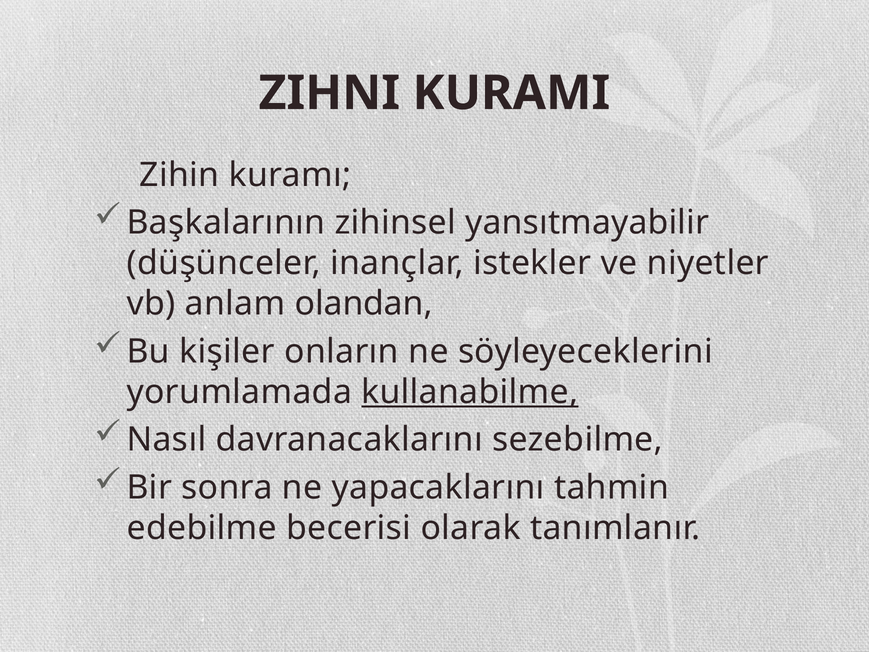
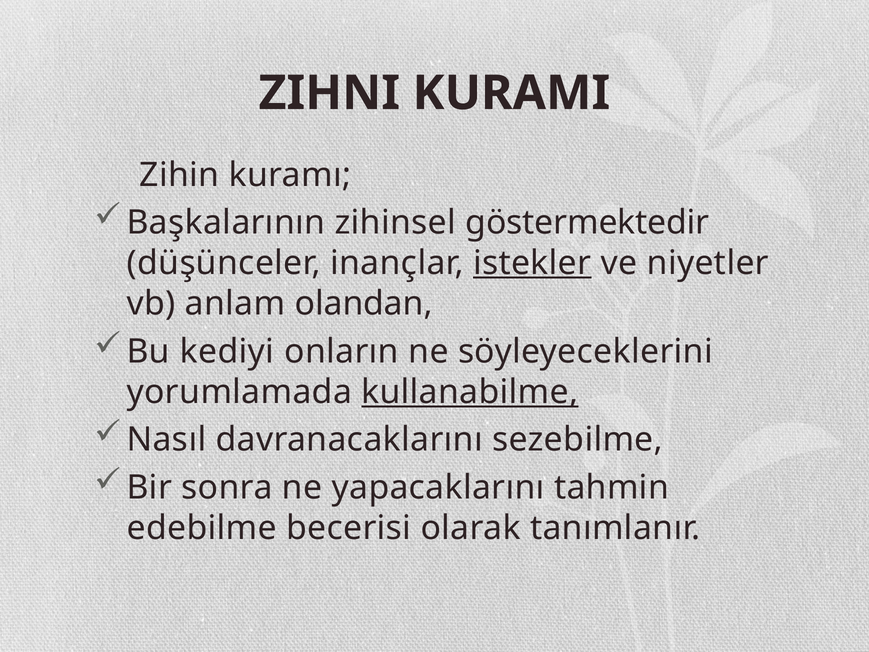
yansıtmayabilir: yansıtmayabilir -> göstermektedir (587, 223)
istekler underline: none -> present (532, 263)
kişiler: kişiler -> kediyi (227, 351)
